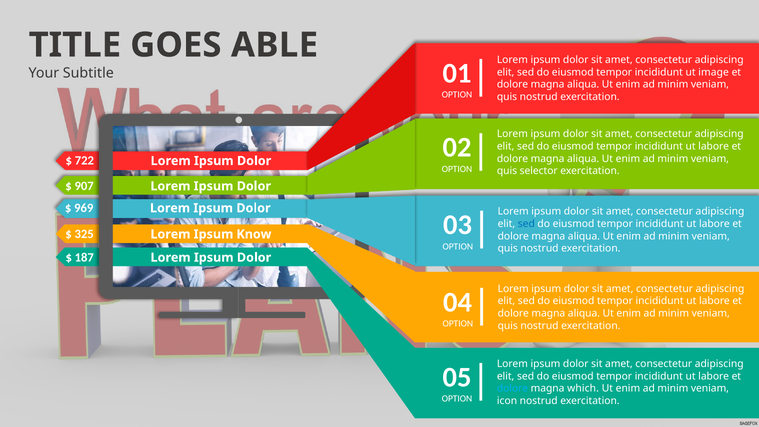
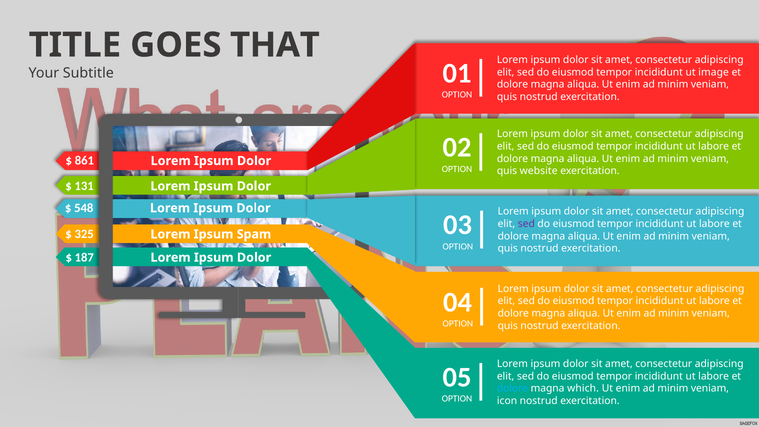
ABLE: ABLE -> THAT (275, 45)
722: 722 -> 861 (84, 161)
selector: selector -> website (539, 171)
907: 907 -> 131 (84, 186)
969: 969 -> 548 (84, 208)
sed colour: blue -> purple (526, 224)
Know: Know -> Spam (254, 234)
